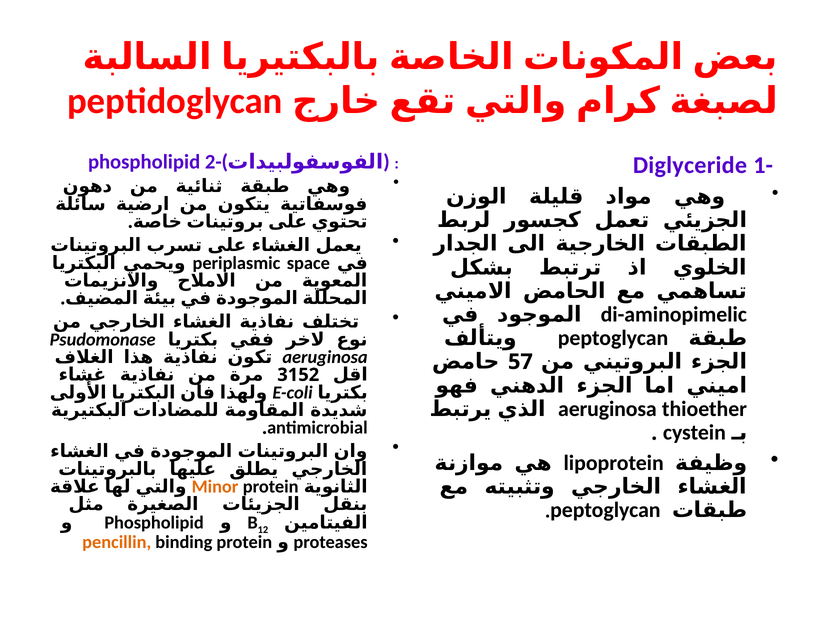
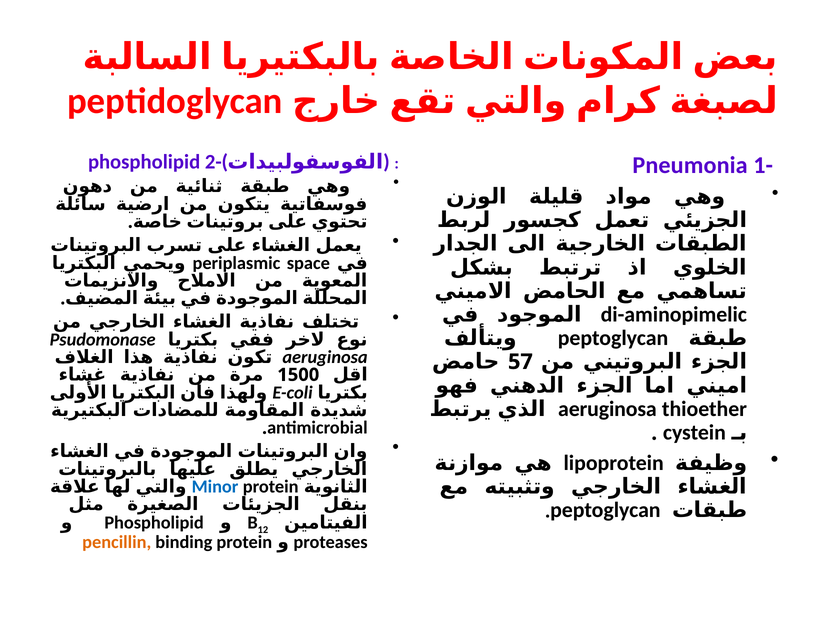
Diglyceride: Diglyceride -> Pneumonia (690, 165)
3152: 3152 -> 1500 (298, 375)
Minor colour: orange -> blue (215, 487)
